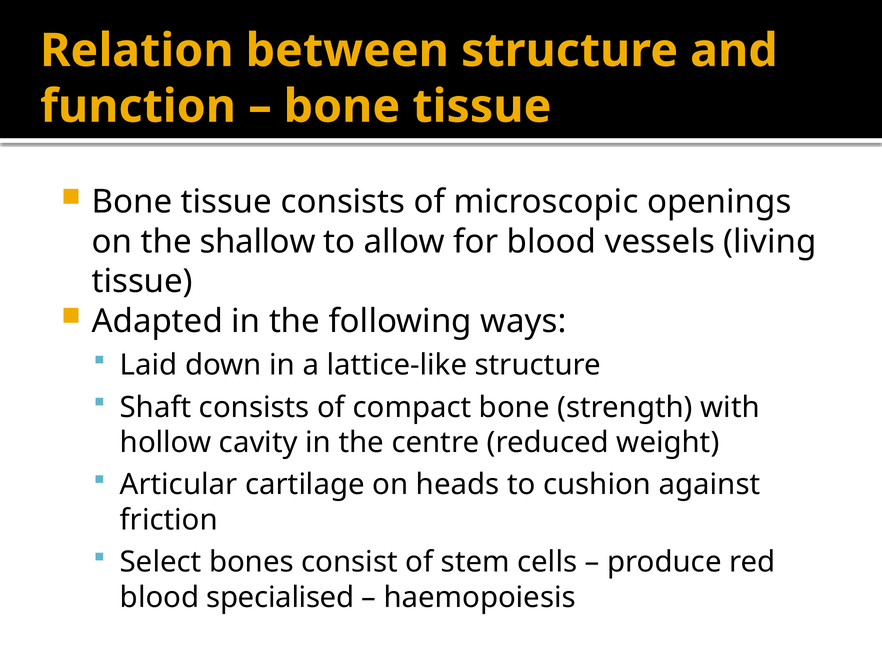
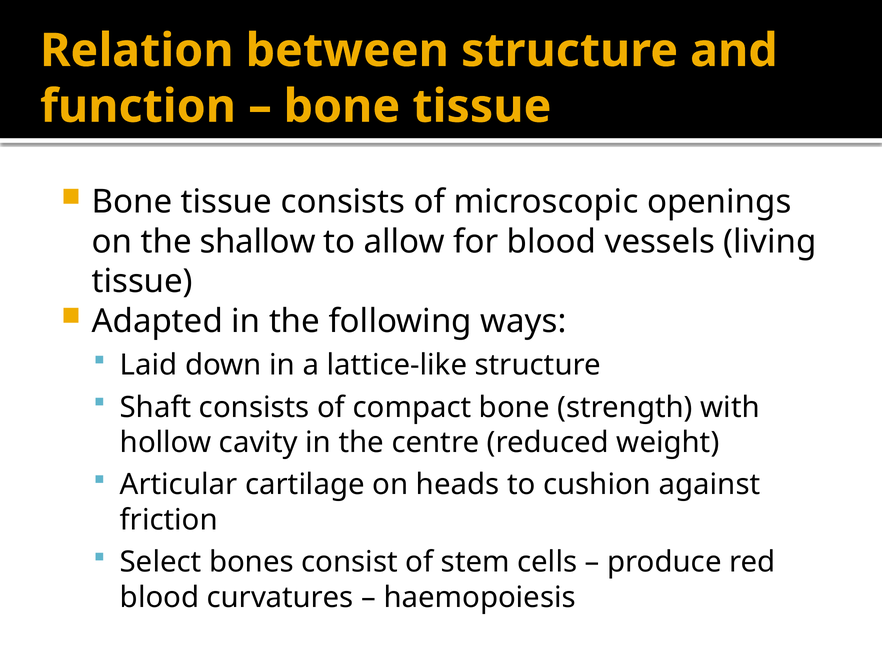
specialised: specialised -> curvatures (280, 598)
